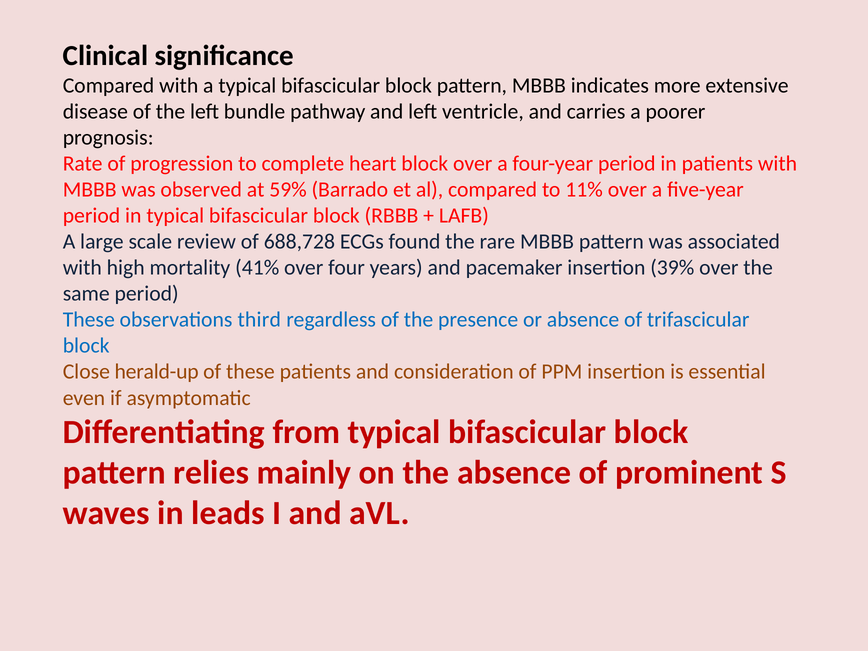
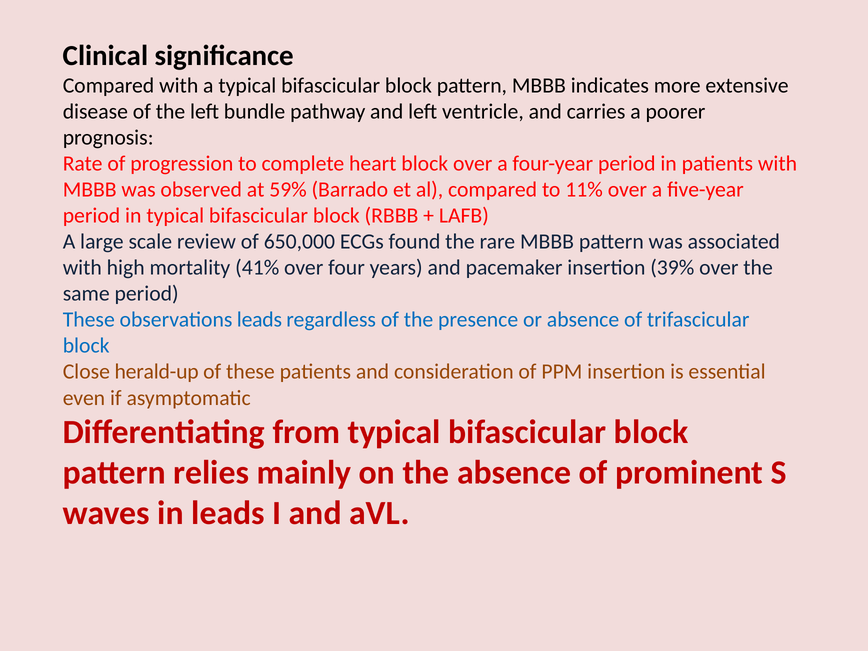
688,728: 688,728 -> 650,000 (299, 242)
observations third: third -> leads (259, 320)
